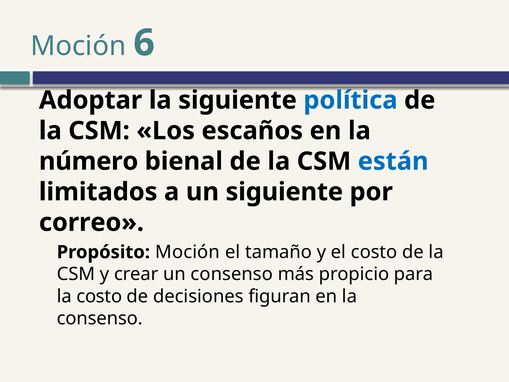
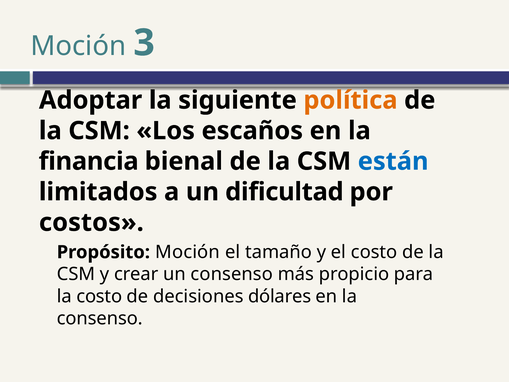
6: 6 -> 3 (144, 43)
política colour: blue -> orange (350, 100)
número: número -> financia (89, 161)
un siguiente: siguiente -> dificultad (284, 192)
correo: correo -> costos (91, 222)
figuran: figuran -> dólares (280, 296)
